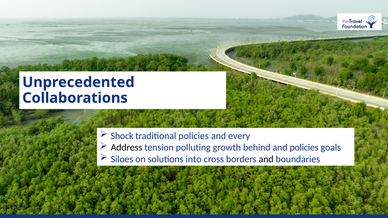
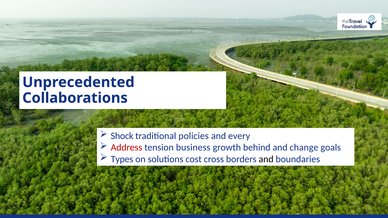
Address colour: black -> red (127, 148)
polluting: polluting -> business (193, 148)
and policies: policies -> change (304, 148)
Siloes: Siloes -> Types (122, 159)
into: into -> cost (194, 159)
